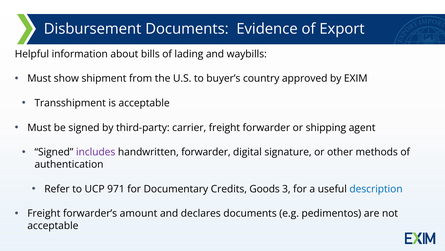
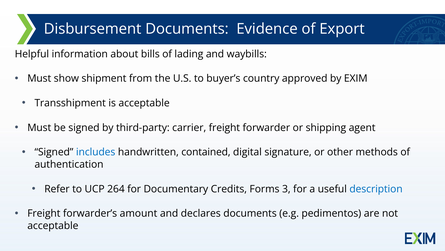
includes colour: purple -> blue (96, 152)
handwritten forwarder: forwarder -> contained (206, 152)
971: 971 -> 264 (116, 188)
Goods: Goods -> Forms (265, 188)
